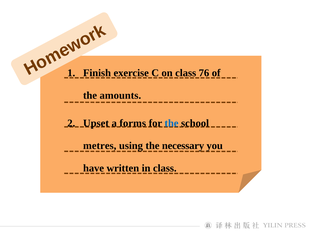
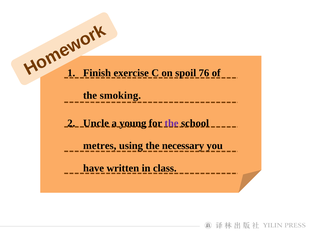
on class: class -> spoil (186, 73)
amounts: amounts -> smoking (120, 96)
Upset: Upset -> Uncle (96, 123)
forms: forms -> young (133, 123)
the colour: blue -> purple (172, 123)
